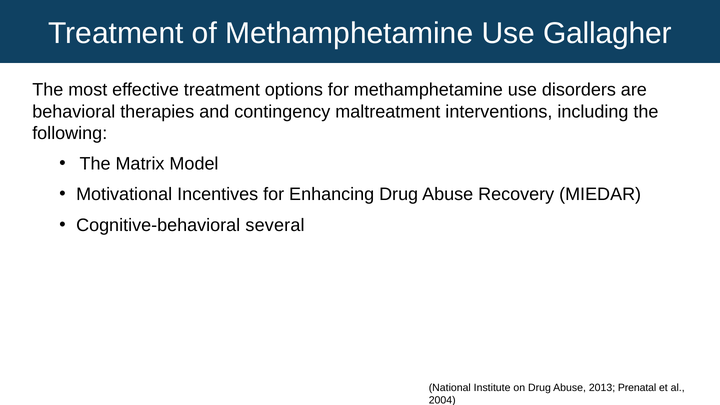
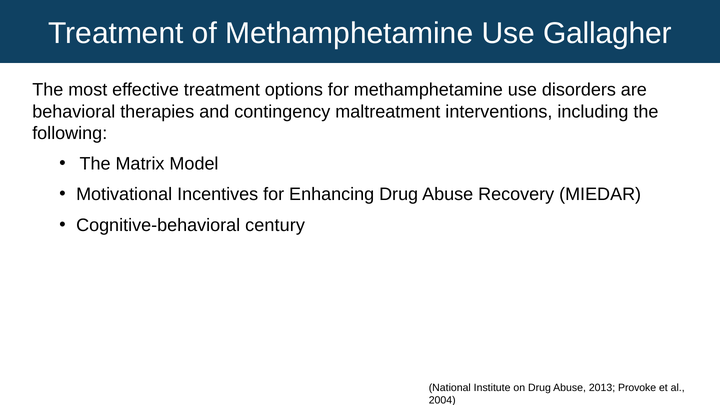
several: several -> century (275, 225)
Prenatal: Prenatal -> Provoke (637, 388)
